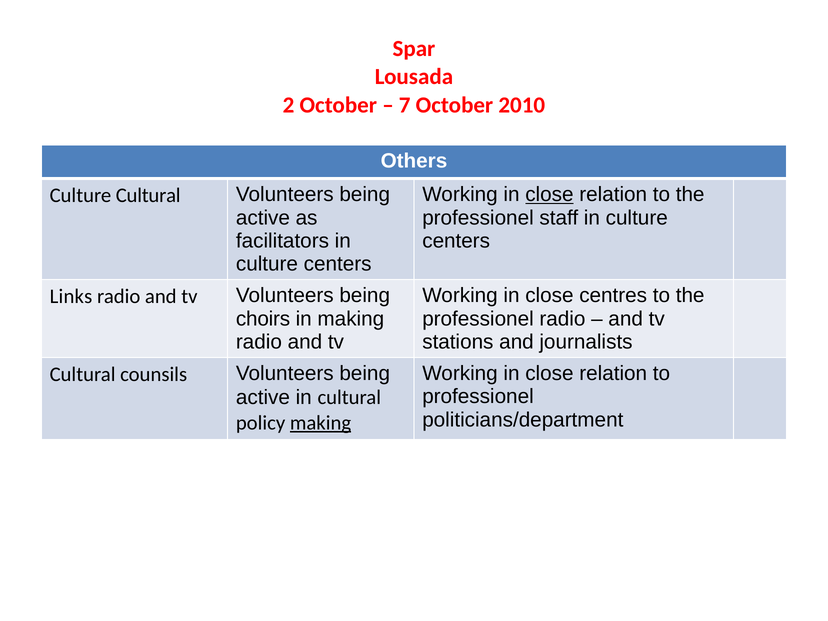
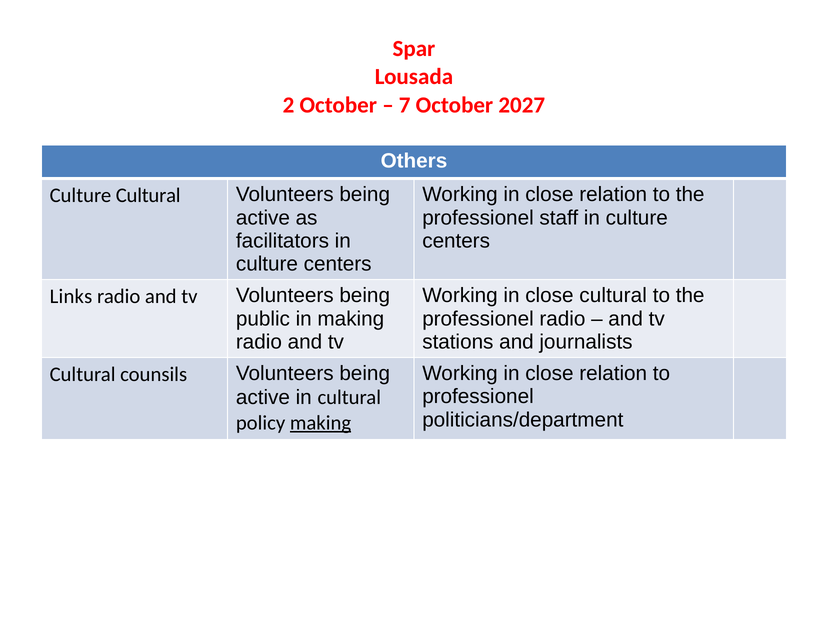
2010: 2010 -> 2027 (522, 105)
close underline: present -> none (549, 195)
close centres: centres -> cultural (613, 296)
choirs: choirs -> public (263, 319)
